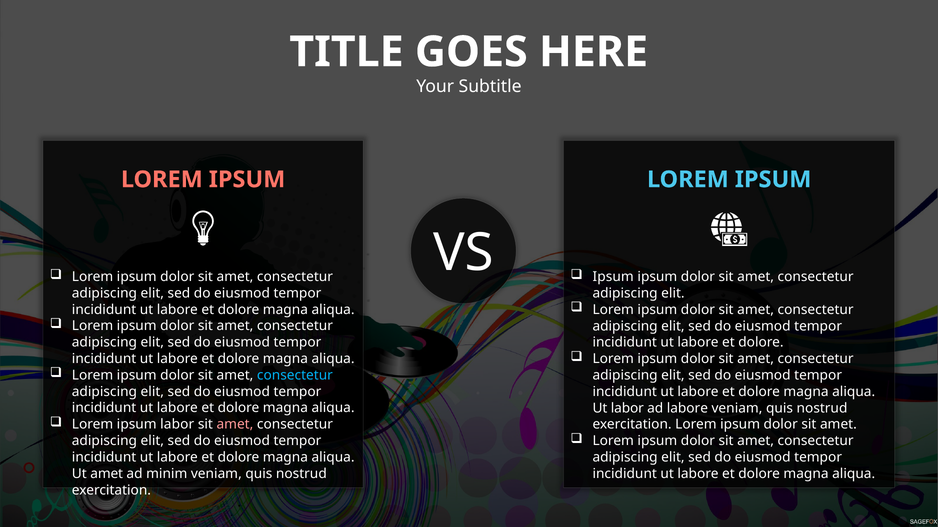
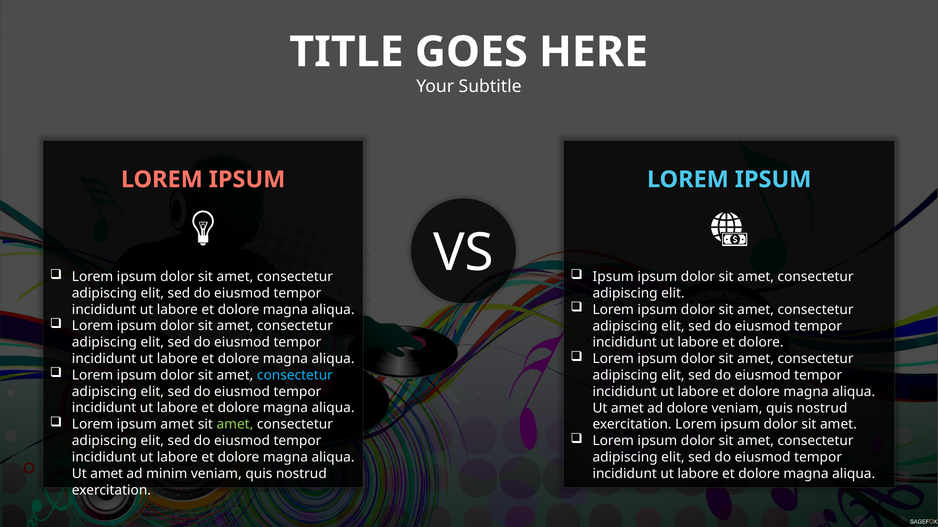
labor: labor -> amet (627, 408)
ad labore: labore -> dolore (687, 408)
ipsum labor: labor -> amet (177, 425)
amet colour: pink -> light green (235, 425)
